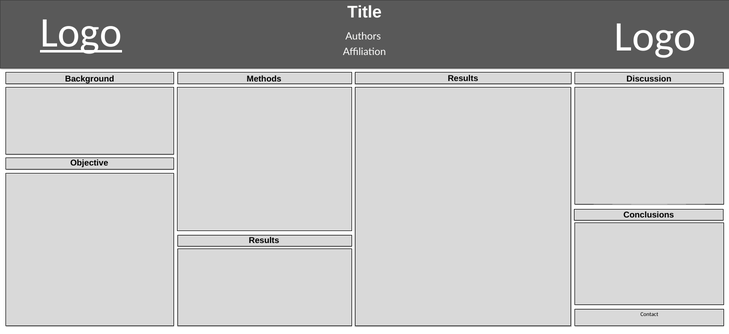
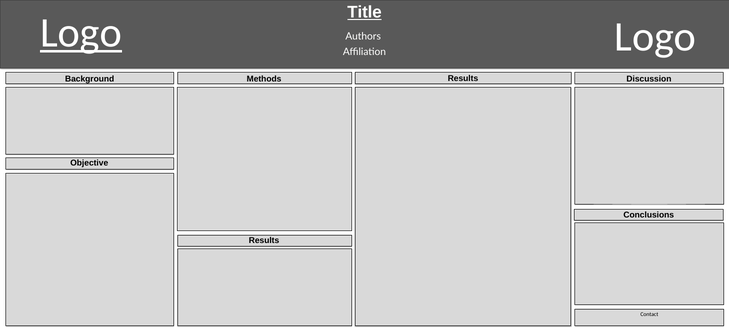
Title underline: none -> present (365, 12)
